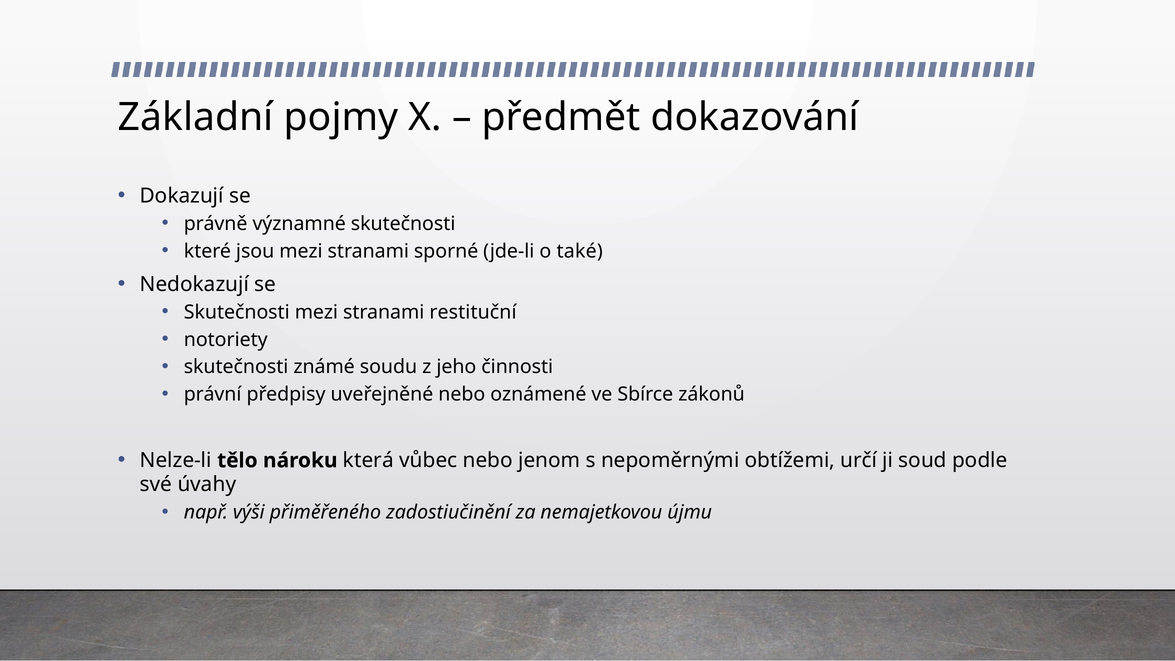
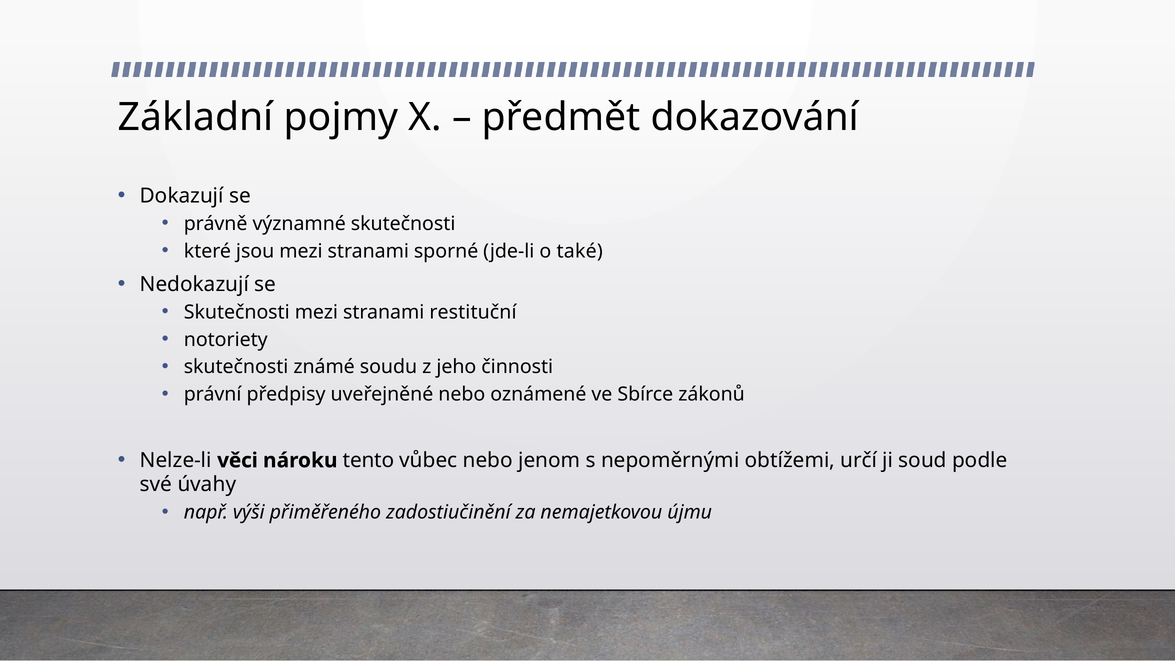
tělo: tělo -> věci (237, 460)
která: která -> tento (368, 460)
